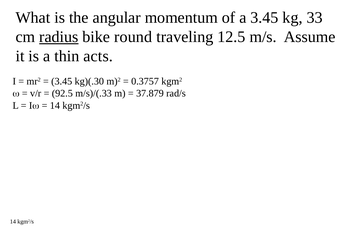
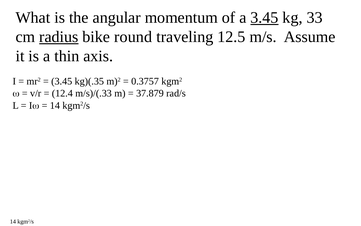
3.45 underline: none -> present (264, 18)
acts: acts -> axis (98, 56)
kg)(.30: kg)(.30 -> kg)(.35 (89, 81)
92.5: 92.5 -> 12.4 (62, 93)
